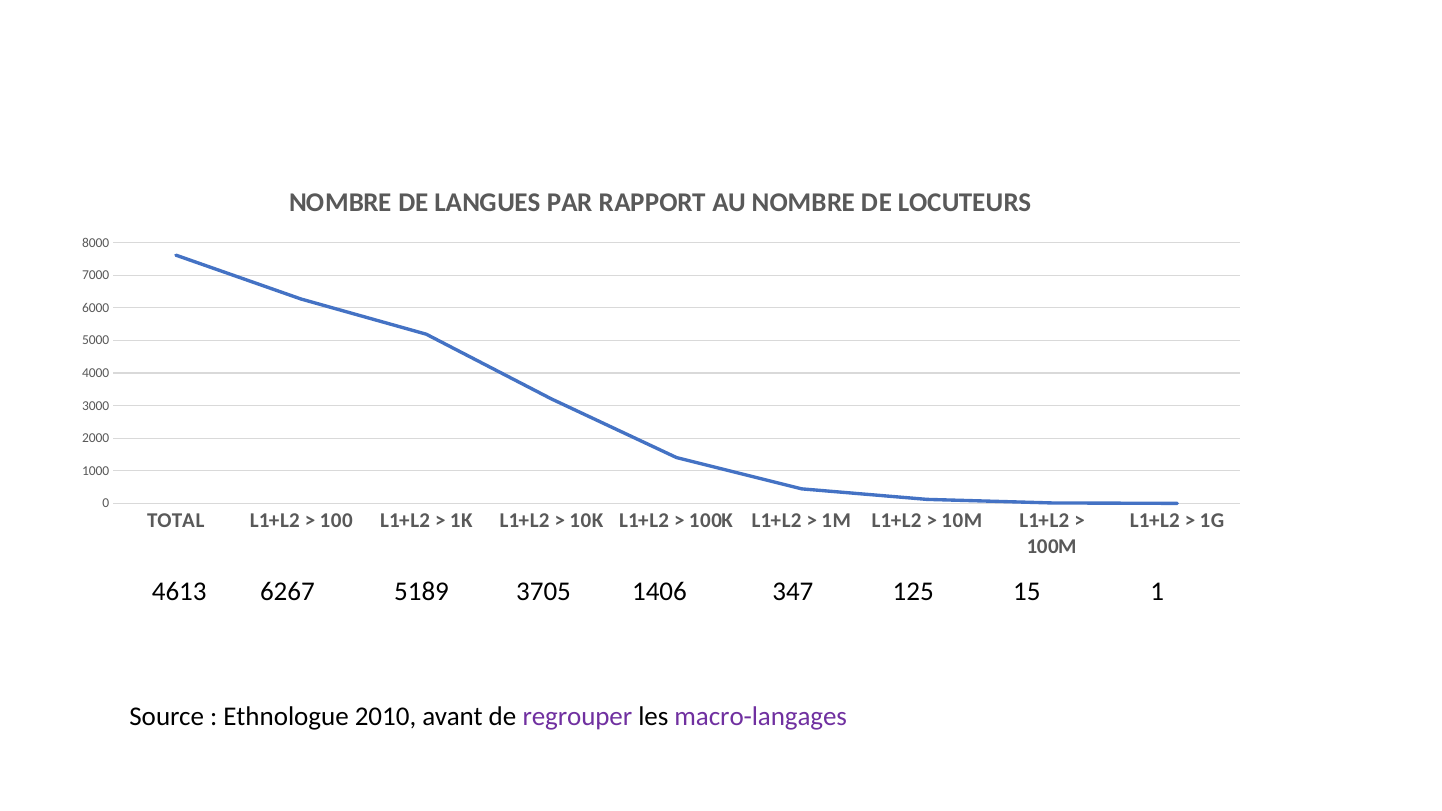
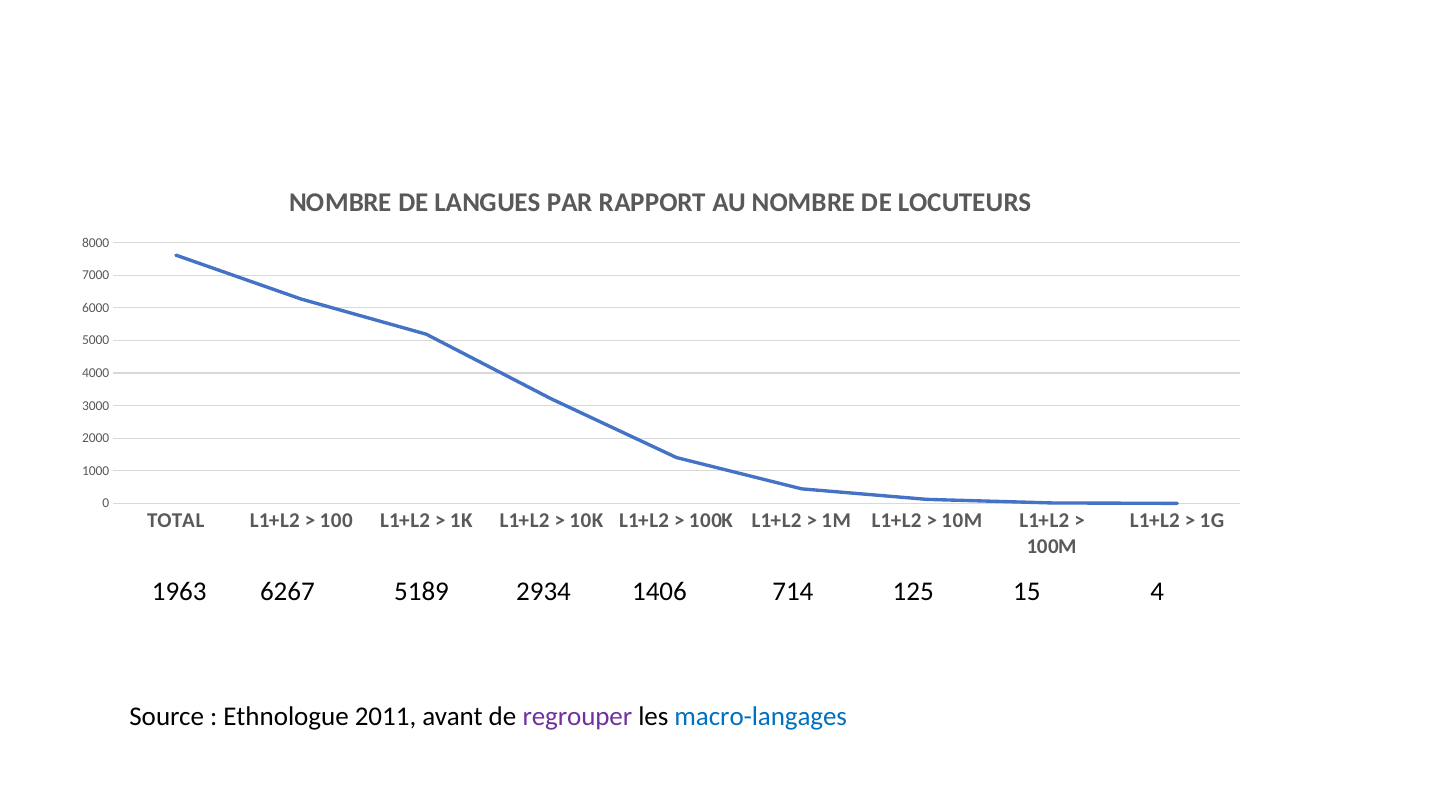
4613: 4613 -> 1963 (179, 591)
3705: 3705 -> 2934 (544, 591)
347: 347 -> 714 (793, 591)
1: 1 -> 4 (1157, 591)
2010: 2010 -> 2011 (386, 717)
macro-langages colour: purple -> blue (761, 717)
